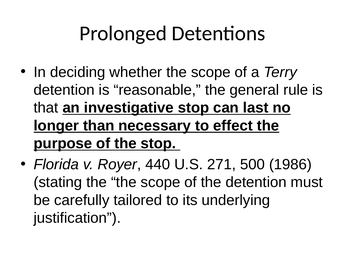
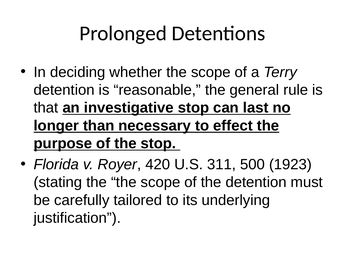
440: 440 -> 420 (158, 164)
271: 271 -> 311 (222, 164)
1986: 1986 -> 1923 (290, 164)
